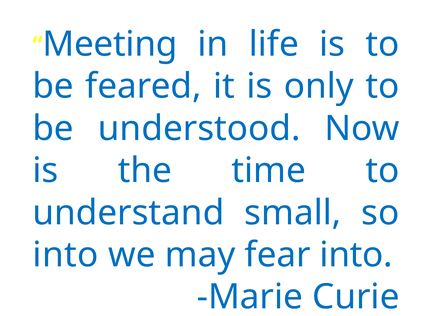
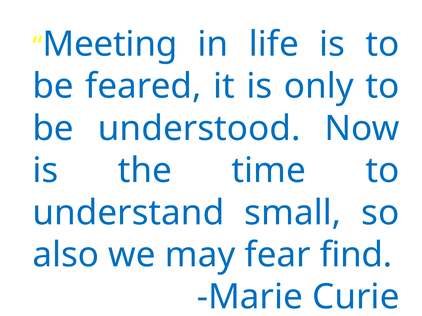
into: into -> also (66, 255)
fear into: into -> find (356, 255)
